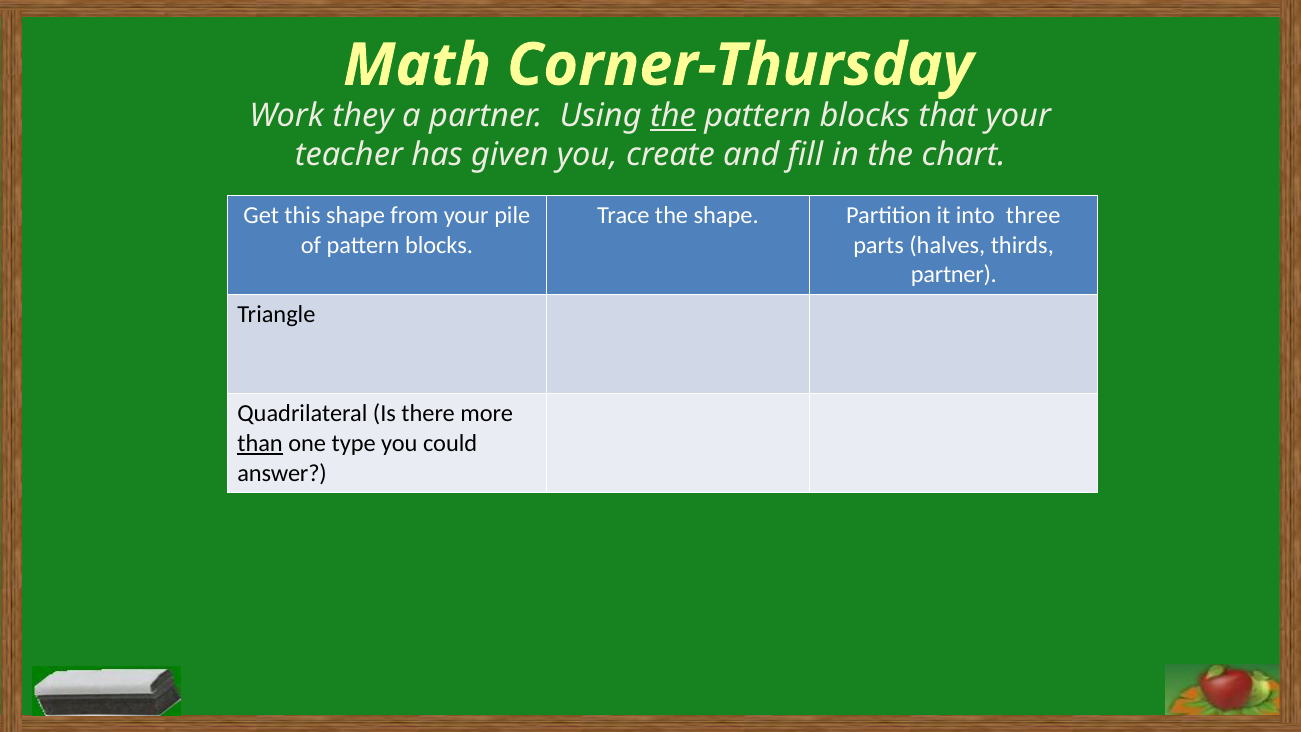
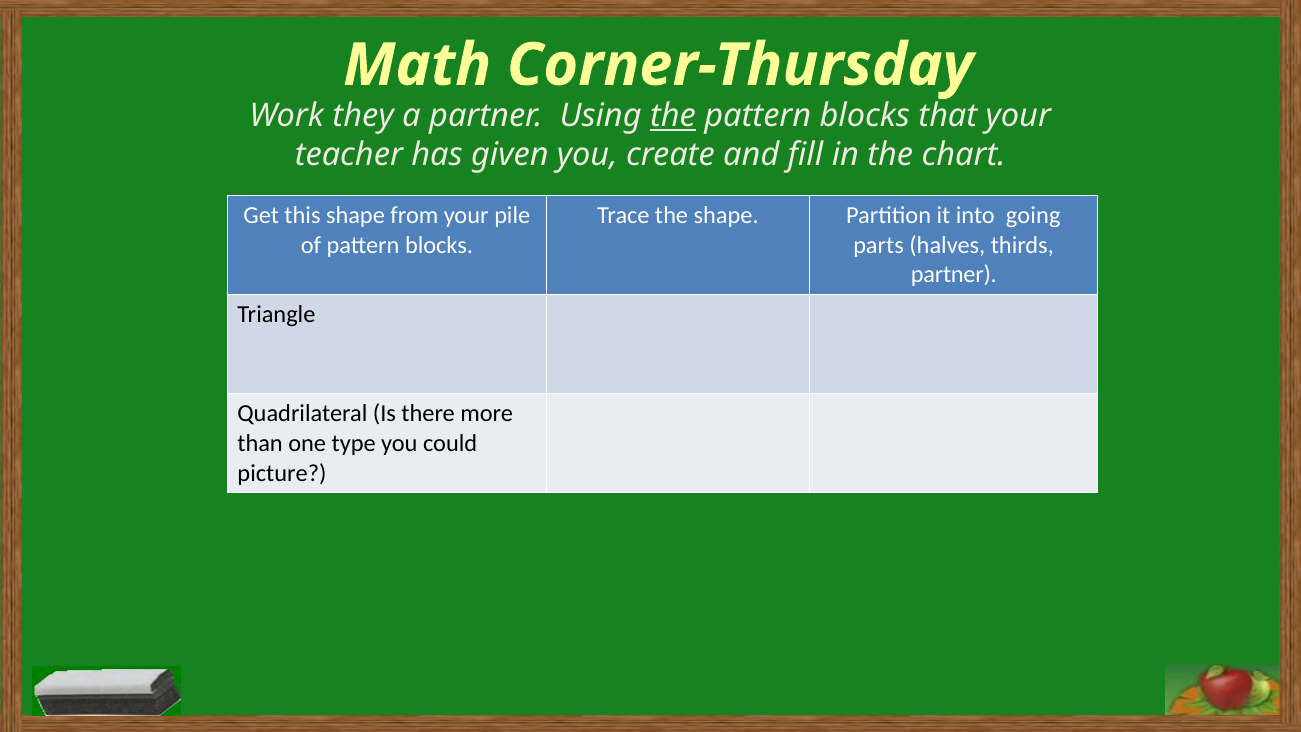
three: three -> going (1033, 215)
than underline: present -> none (260, 443)
answer: answer -> picture (282, 473)
